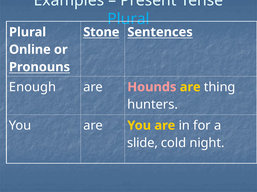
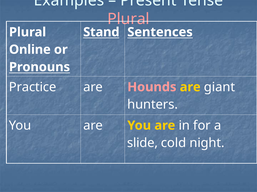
Plural colour: light blue -> pink (128, 19)
Stone: Stone -> Stand (101, 32)
Enough: Enough -> Practice (33, 87)
thing: thing -> giant (220, 87)
